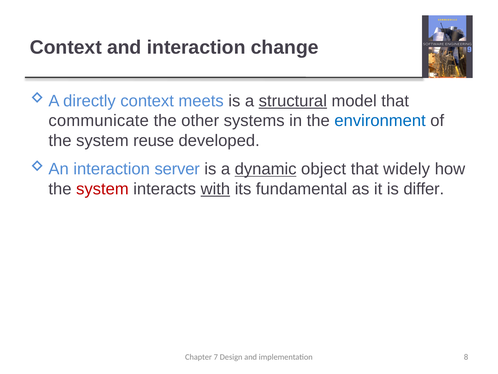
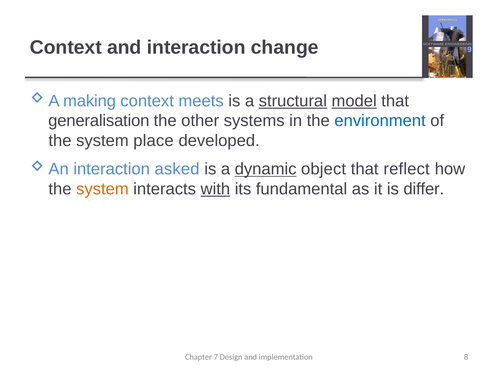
directly: directly -> making (90, 101)
model underline: none -> present (354, 101)
communicate: communicate -> generalisation (99, 121)
reuse: reuse -> place (154, 141)
server: server -> asked (177, 169)
widely: widely -> reflect (407, 169)
system colour: red -> orange (102, 189)
